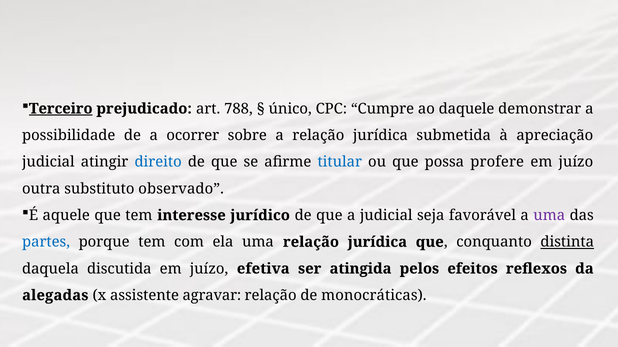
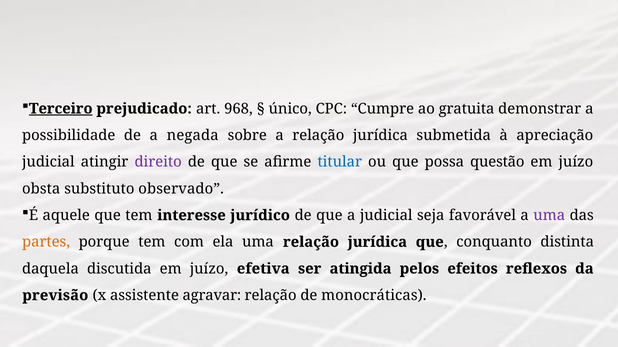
788: 788 -> 968 (238, 109)
daquele: daquele -> gratuita (467, 109)
ocorrer: ocorrer -> negada (193, 136)
direito colour: blue -> purple (158, 162)
profere: profere -> questão (497, 162)
outra: outra -> obsta (41, 189)
partes colour: blue -> orange (46, 242)
distinta underline: present -> none (567, 242)
alegadas: alegadas -> previsão (55, 296)
